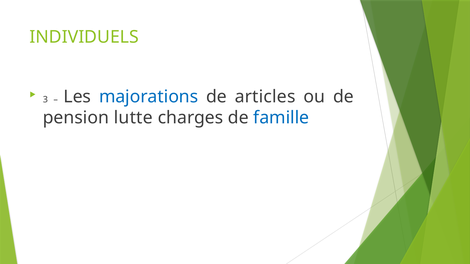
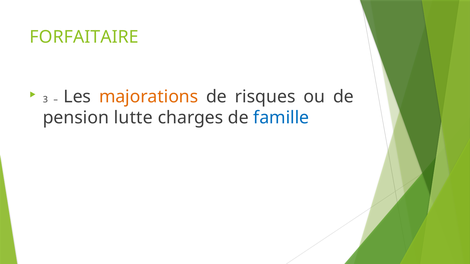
INDIVIDUELS: INDIVIDUELS -> FORFAITAIRE (84, 37)
majorations colour: blue -> orange (149, 97)
articles: articles -> risques (265, 97)
